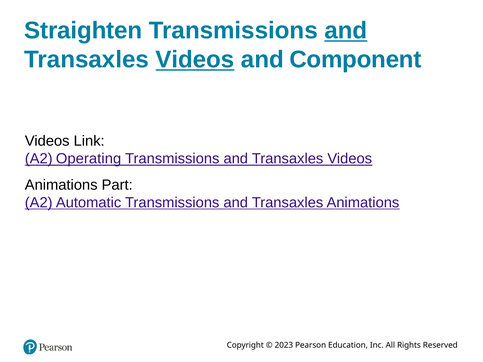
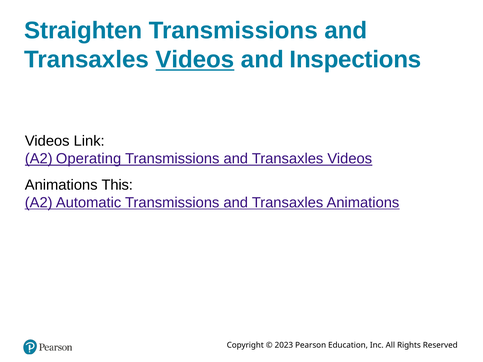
and underline: present -> none (346, 31)
Component: Component -> Inspections (355, 60)
Part: Part -> This (117, 185)
